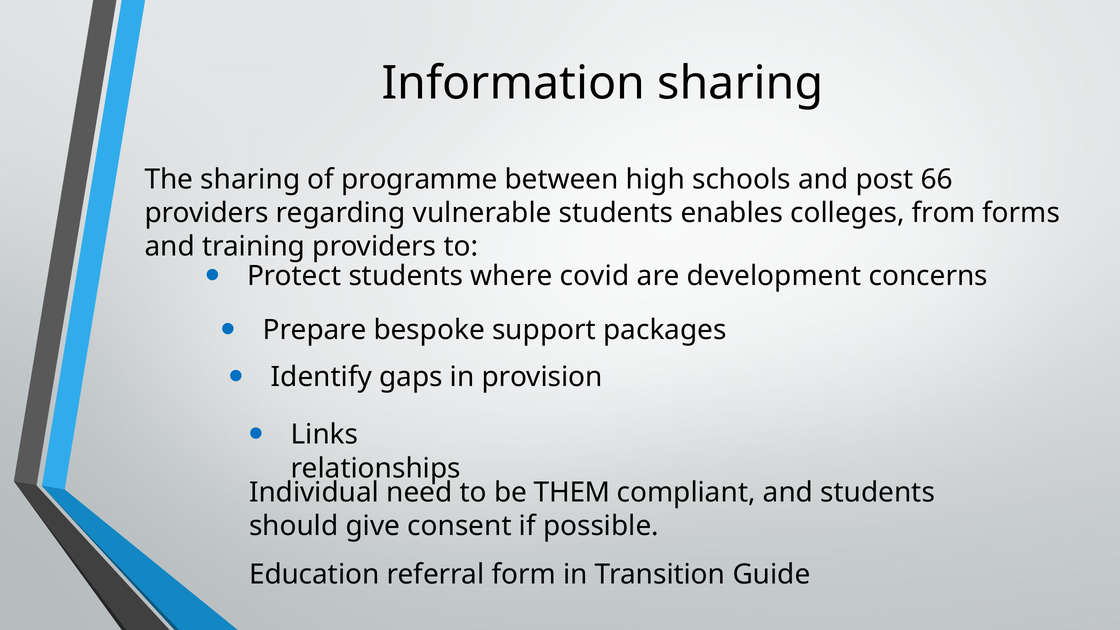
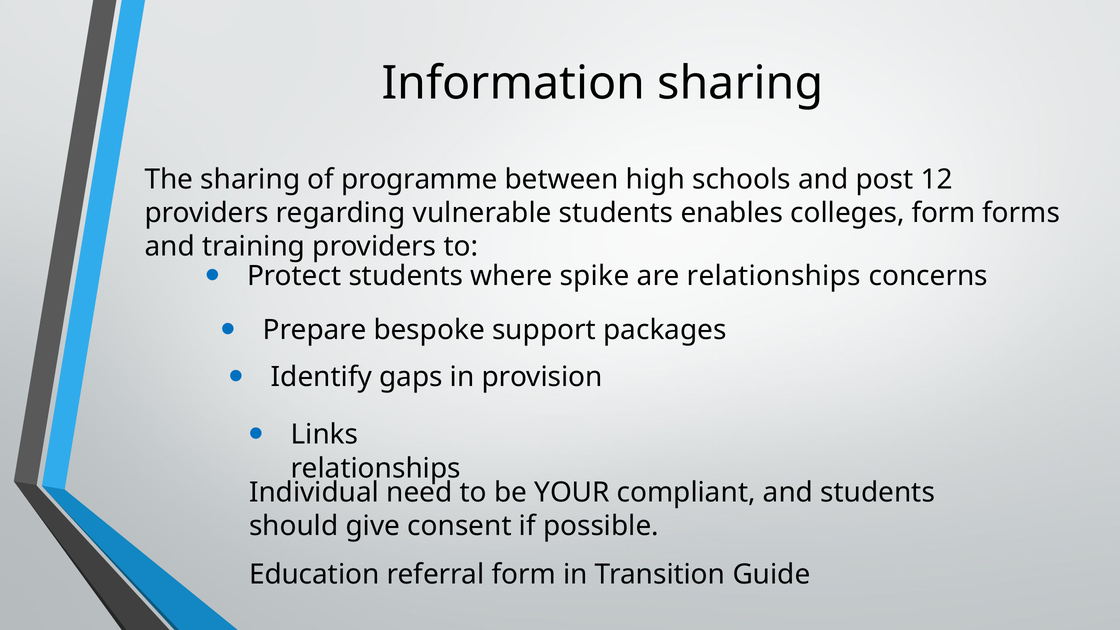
66: 66 -> 12 (937, 179)
colleges from: from -> form (944, 213)
covid: covid -> spike (594, 276)
are development: development -> relationships (774, 276)
THEM: THEM -> YOUR (572, 492)
